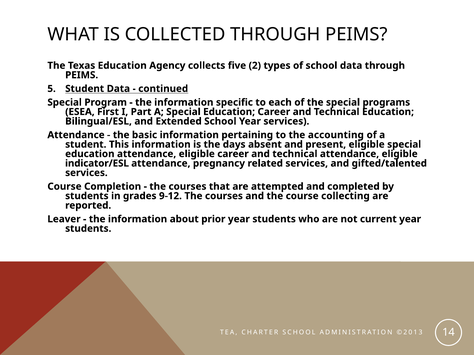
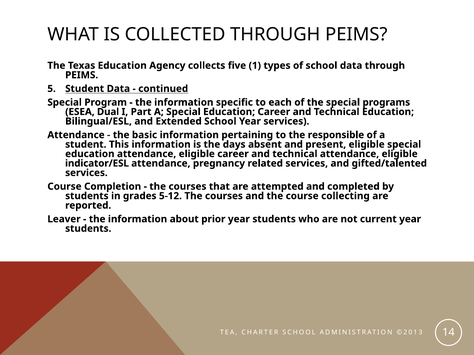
2: 2 -> 1 (255, 66)
First: First -> Dual (108, 112)
accounting: accounting -> responsible (336, 135)
9-12: 9-12 -> 5-12 (170, 196)
